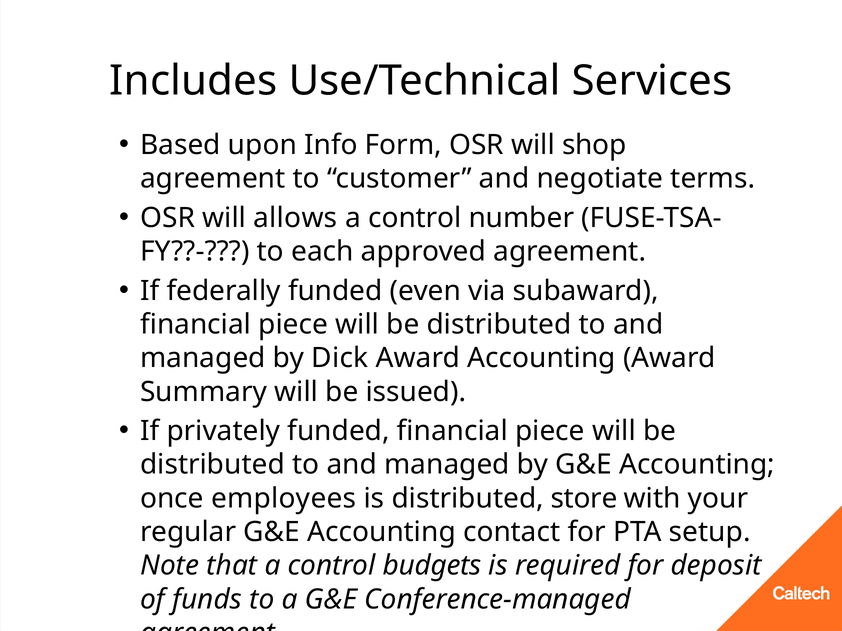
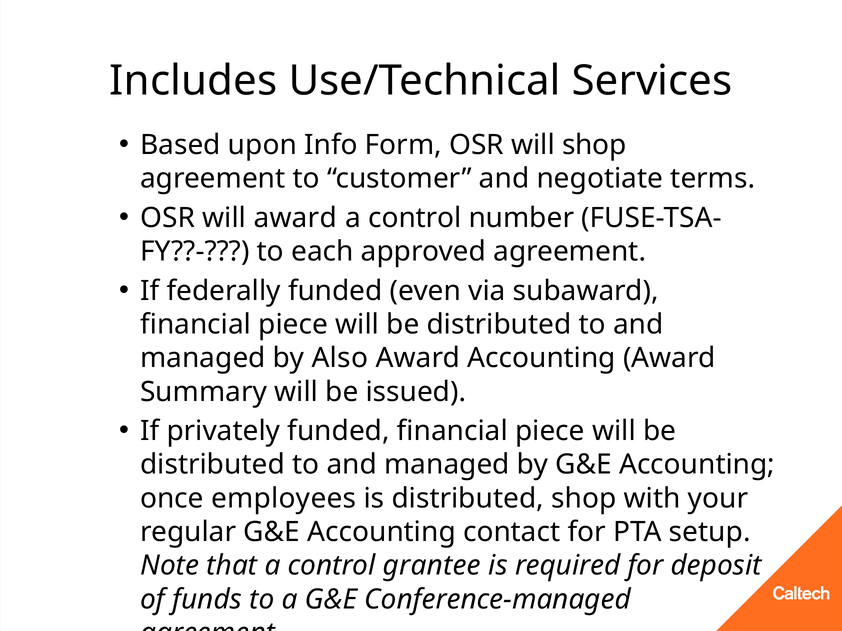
will allows: allows -> award (295, 218)
Dick: Dick -> Also (340, 358)
distributed store: store -> shop (584, 499)
budgets: budgets -> grantee (432, 566)
